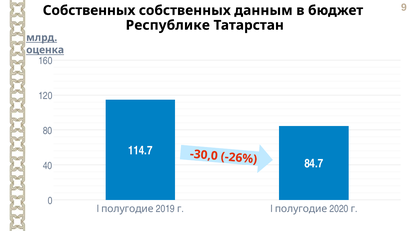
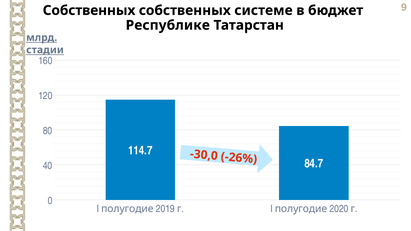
данным: данным -> системе (263, 10)
оценка: оценка -> стадии (45, 50)
